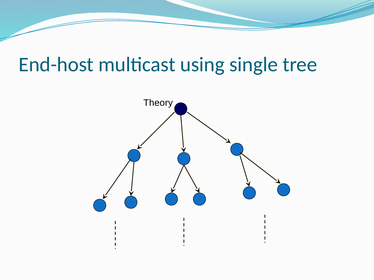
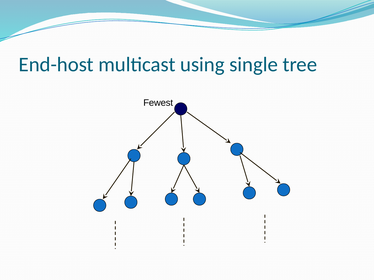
Theory: Theory -> Fewest (158, 103)
